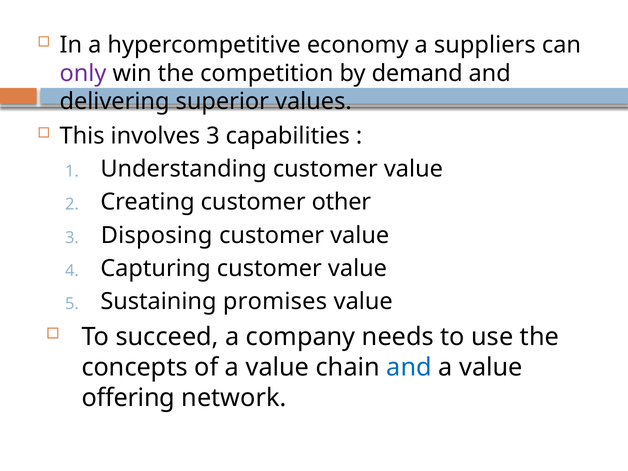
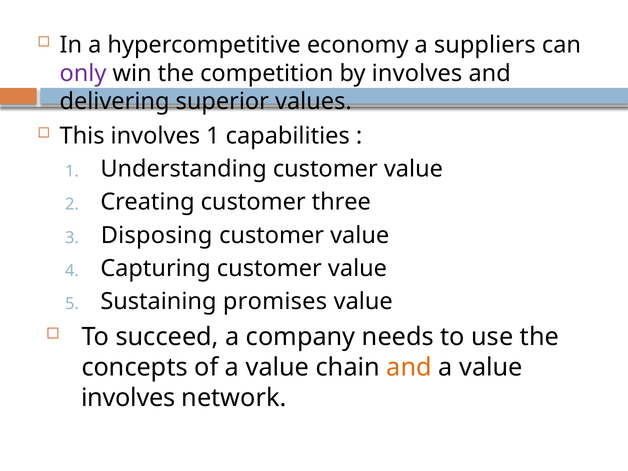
by demand: demand -> involves (417, 73)
involves 3: 3 -> 1 (213, 136)
other: other -> three (341, 202)
and colour: blue -> orange (409, 367)
offering: offering -> involves (128, 398)
